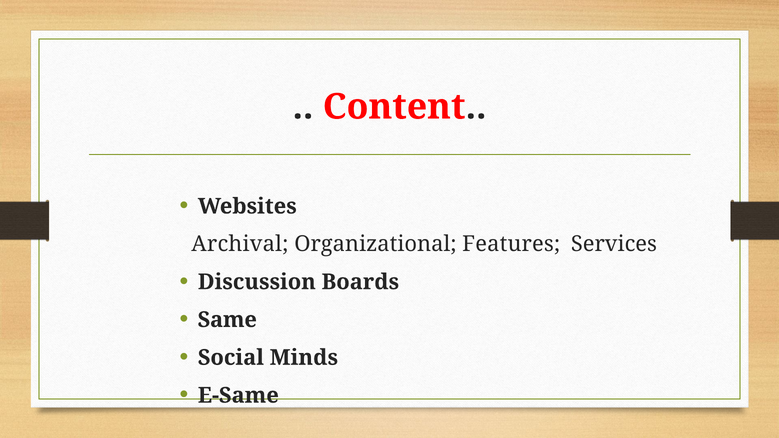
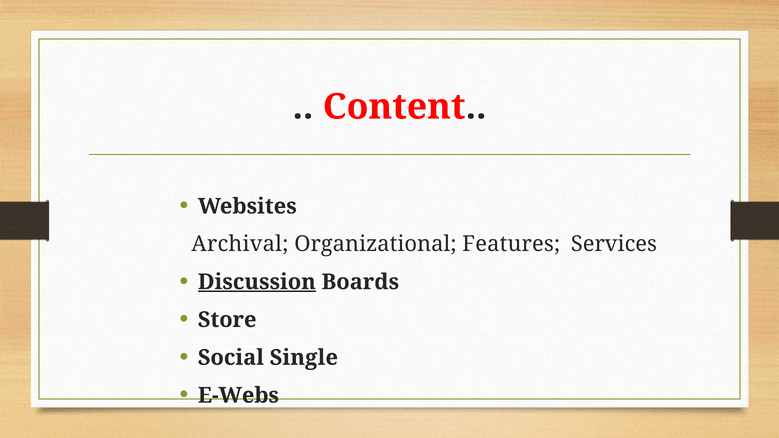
Discussion underline: none -> present (257, 282)
Same: Same -> Store (227, 320)
Minds: Minds -> Single (304, 358)
E-Same: E-Same -> E-Webs (238, 396)
